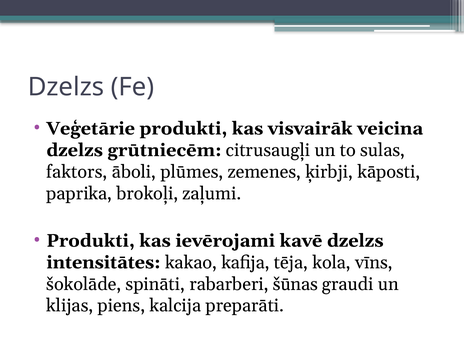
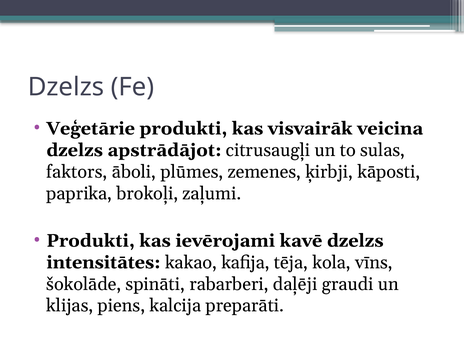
grūtniecēm: grūtniecēm -> apstrādājot (165, 150)
šūnas: šūnas -> daļēji (295, 284)
